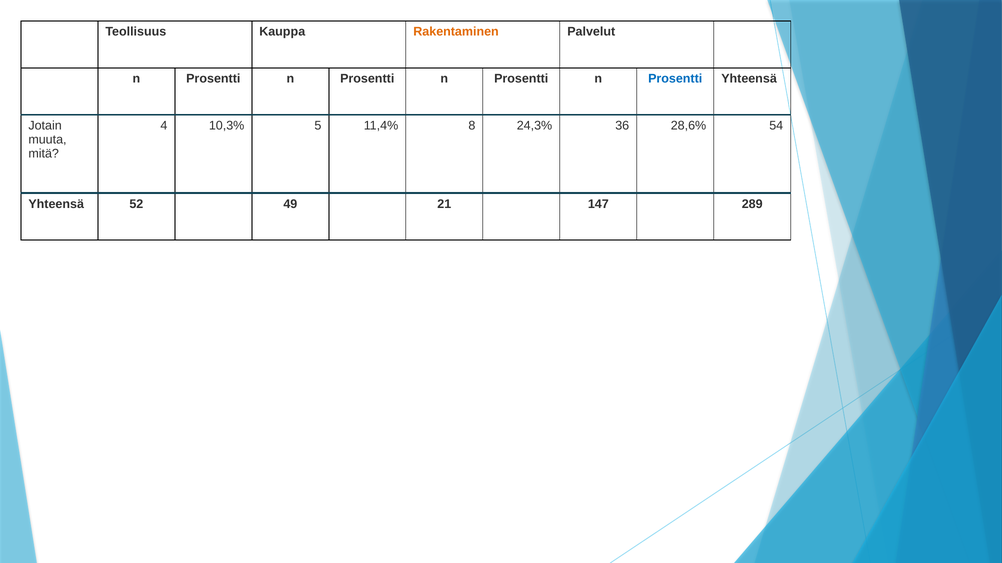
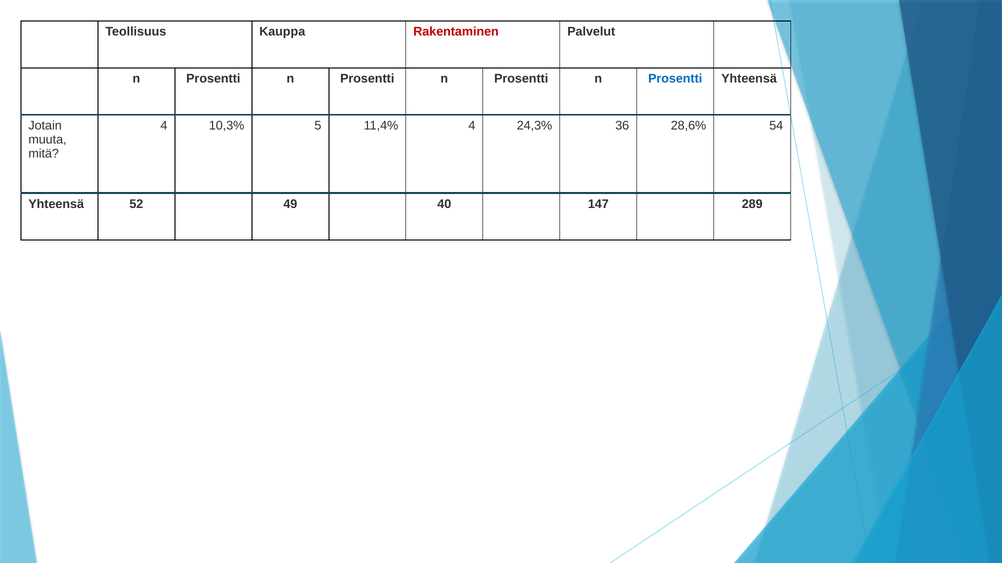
Rakentaminen colour: orange -> red (456, 32)
11,4% 8: 8 -> 4 (472, 126)
21: 21 -> 40 (444, 204)
